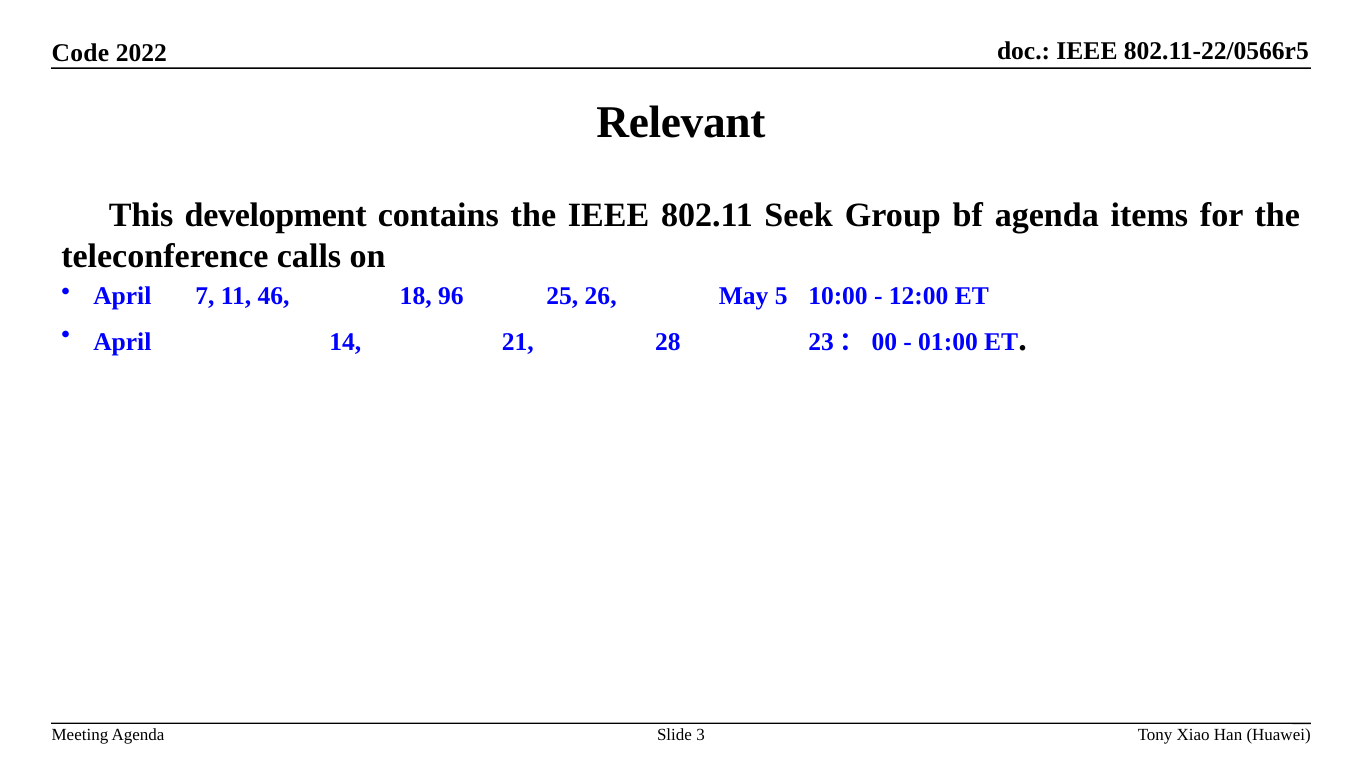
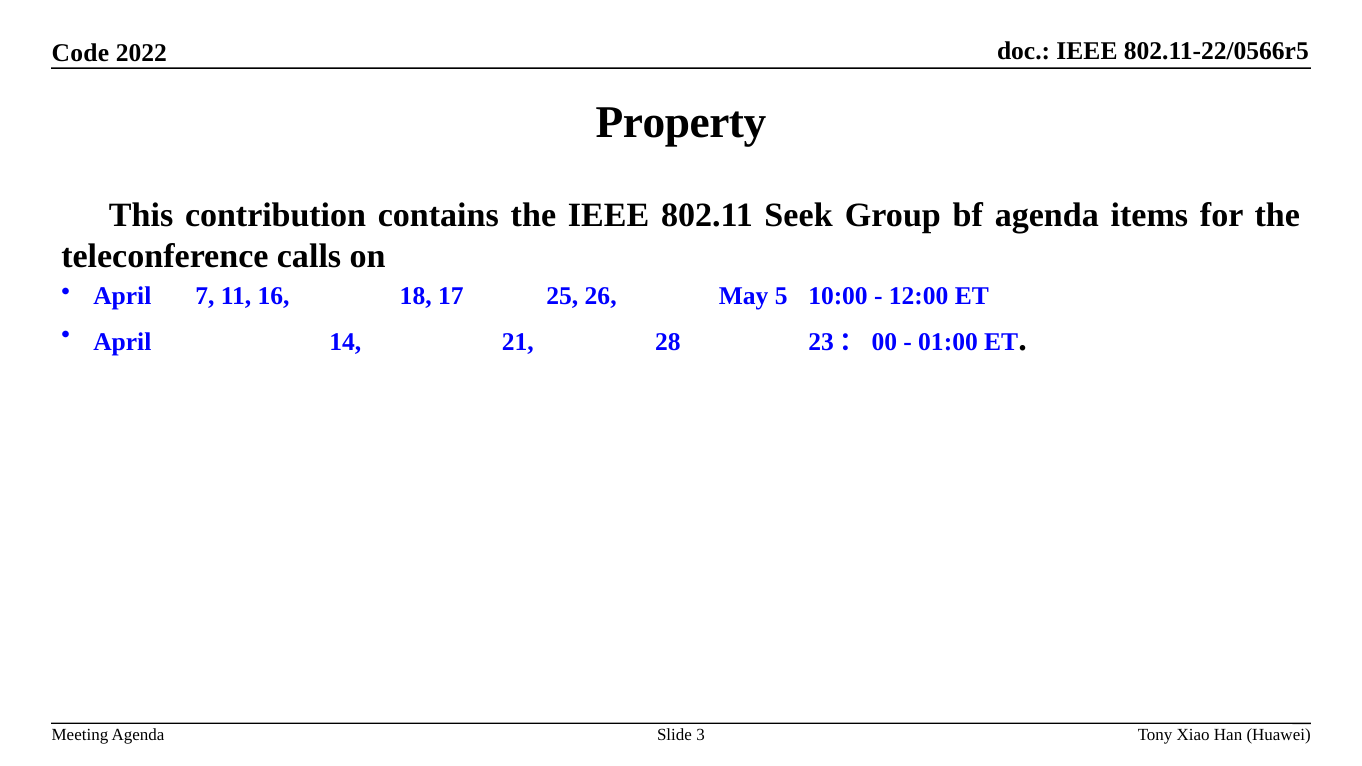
Relevant: Relevant -> Property (681, 122)
development: development -> contribution (276, 215)
46: 46 -> 16 (274, 296)
96: 96 -> 17 (451, 296)
